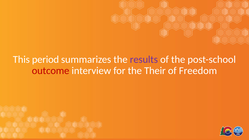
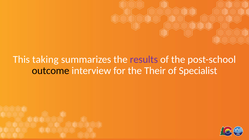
period: period -> taking (45, 59)
outcome colour: red -> black (51, 71)
Freedom: Freedom -> Specialist (198, 71)
